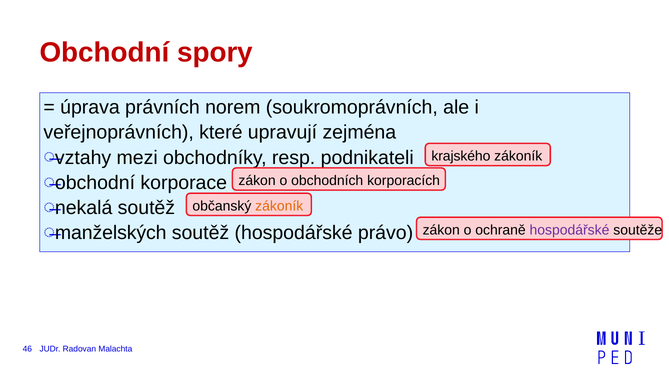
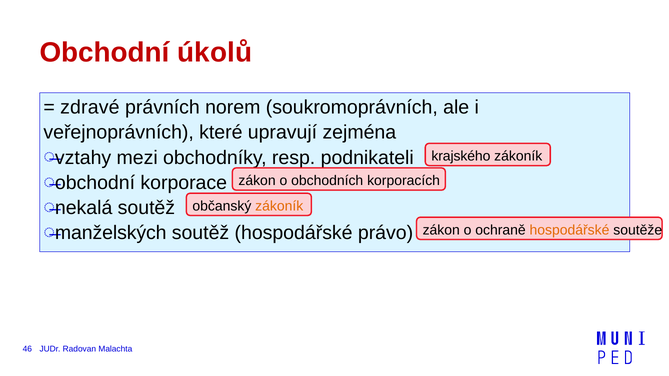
spory: spory -> úkolů (215, 53)
úprava: úprava -> zdravé (90, 108)
hospodářské colour: purple -> orange (570, 230)
